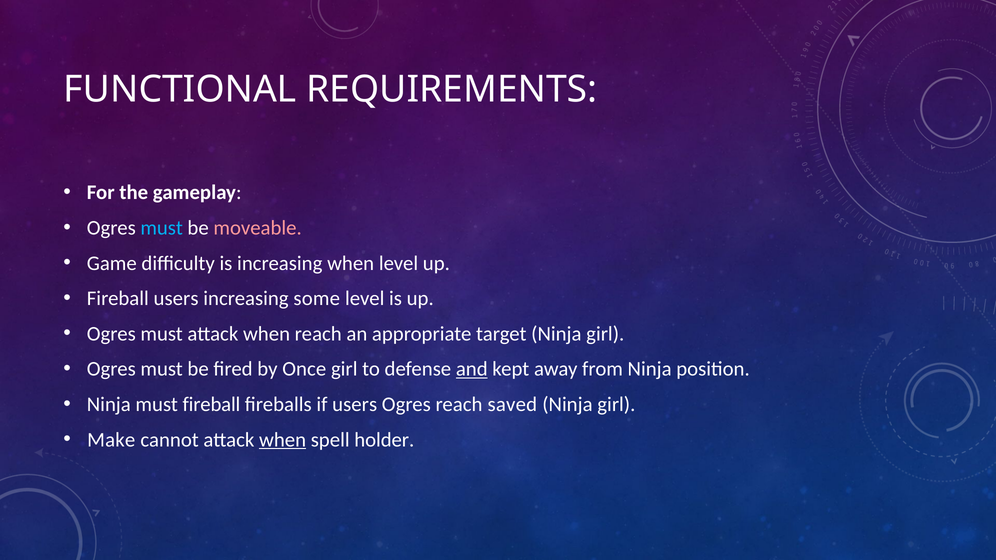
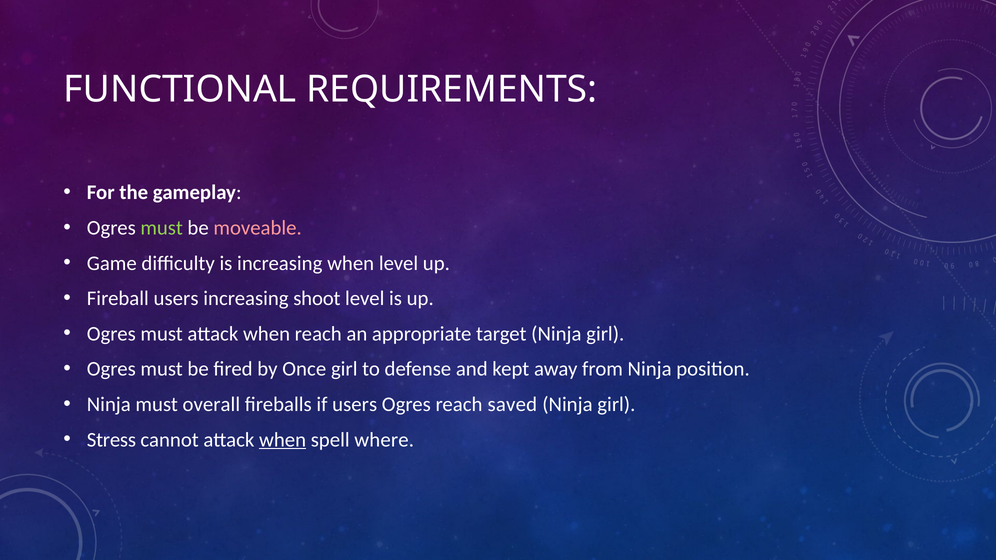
must colour: light blue -> light green (162, 228)
some: some -> shoot (317, 299)
and underline: present -> none (472, 369)
must fireball: fireball -> overall (211, 405)
Make: Make -> Stress (111, 440)
holder: holder -> where (384, 440)
